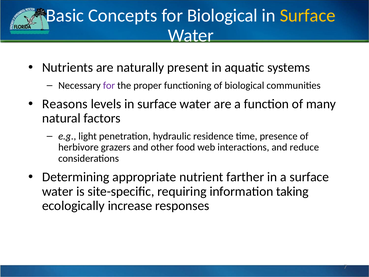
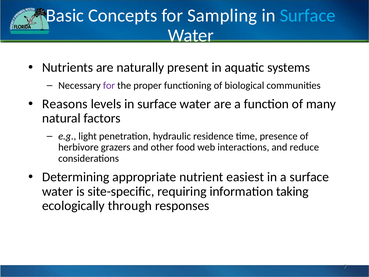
for Biological: Biological -> Sampling (222, 15)
Surface colour: yellow -> light blue (308, 15)
farther: farther -> easiest (245, 177)
increase: increase -> through (130, 206)
